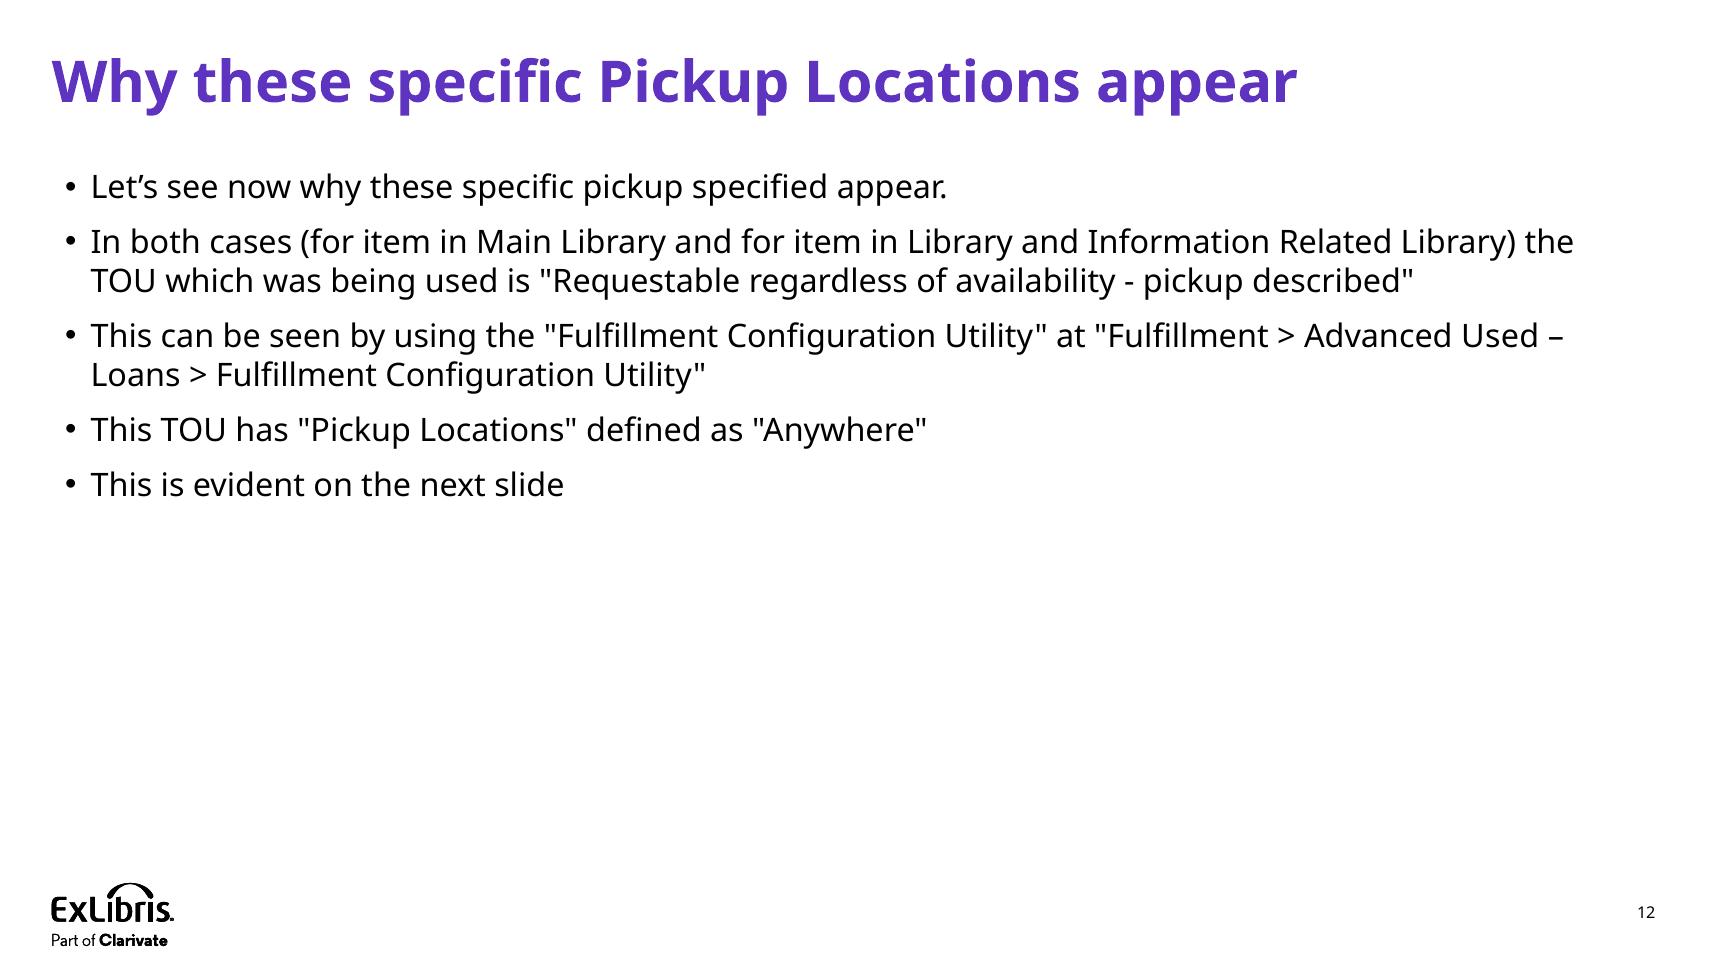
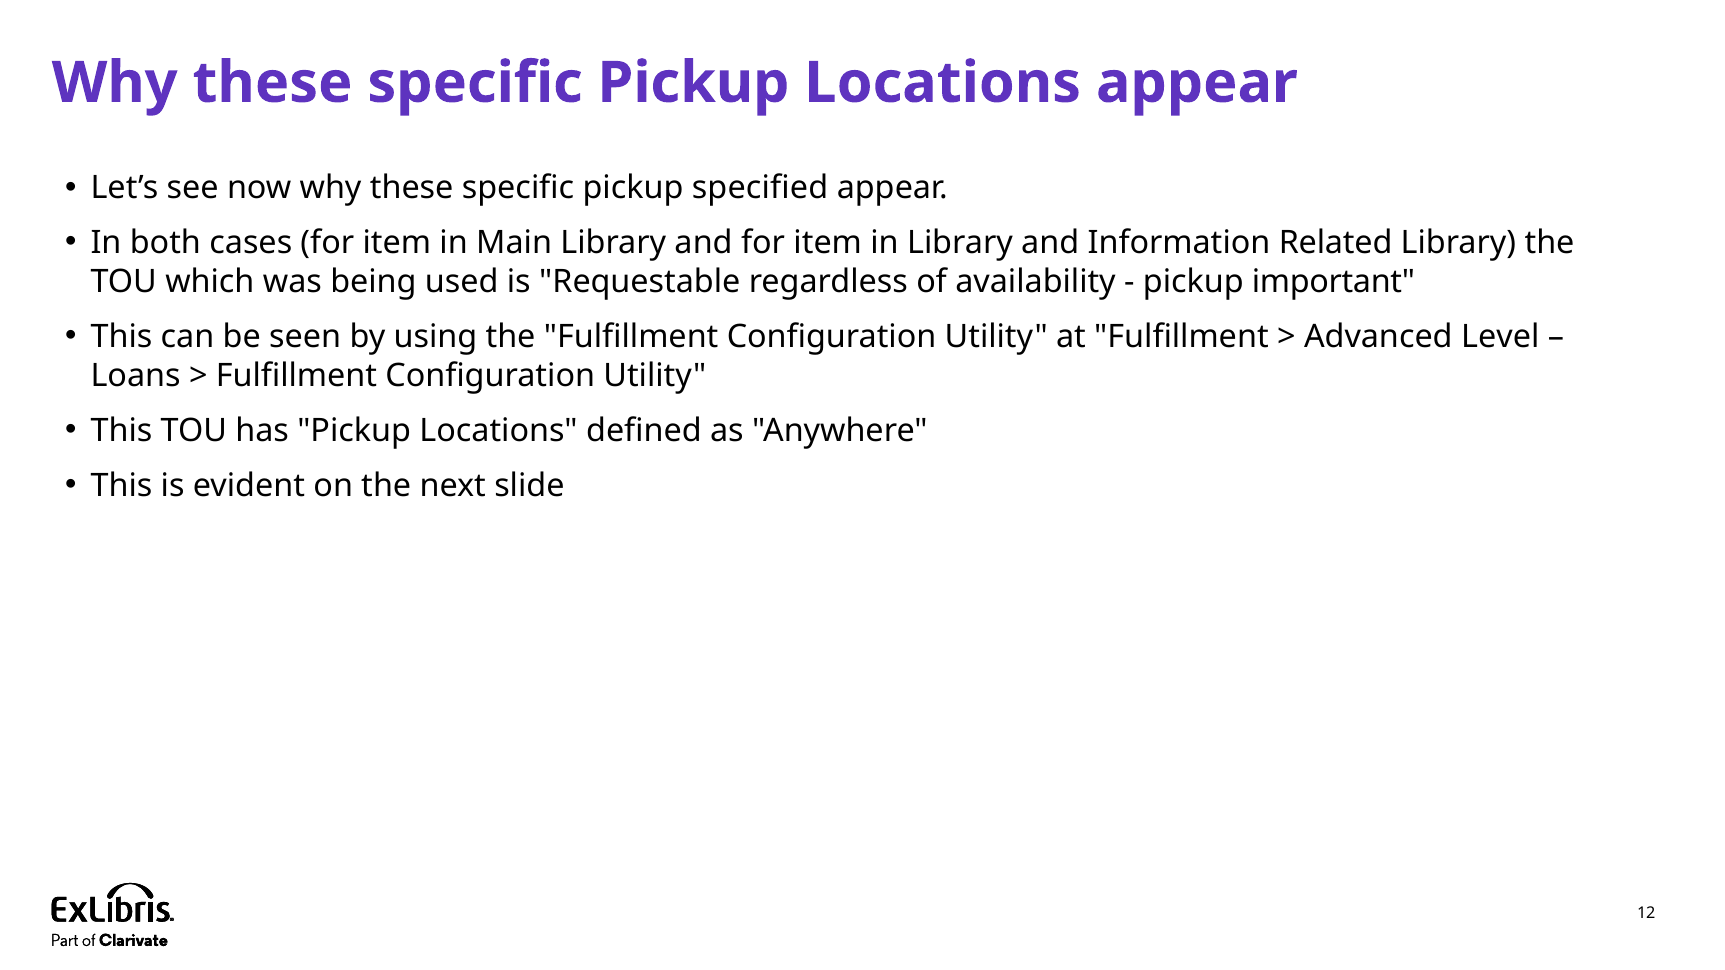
described: described -> important (1333, 282)
Advanced Used: Used -> Level (1500, 337)
